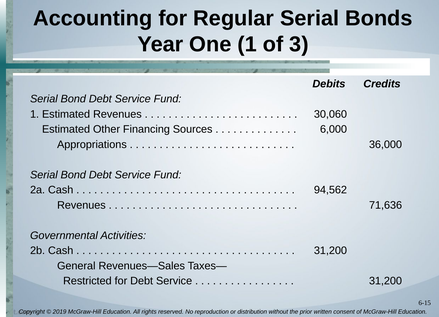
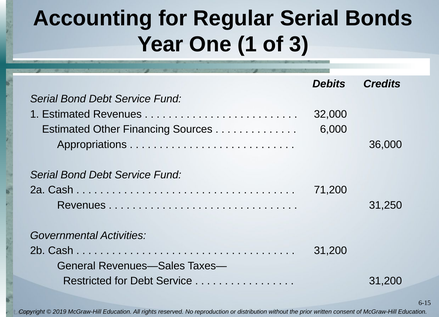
30,060: 30,060 -> 32,000 (330, 114)
94,562: 94,562 -> 71,200 (330, 190)
71,636: 71,636 -> 31,250 (386, 205)
